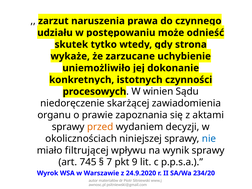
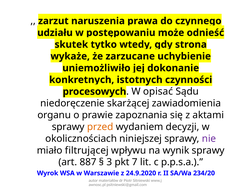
winien: winien -> opisać (158, 92)
nie colour: blue -> purple (209, 139)
745: 745 -> 887 (88, 162)
7: 7 -> 3 (109, 162)
9: 9 -> 7 (135, 162)
